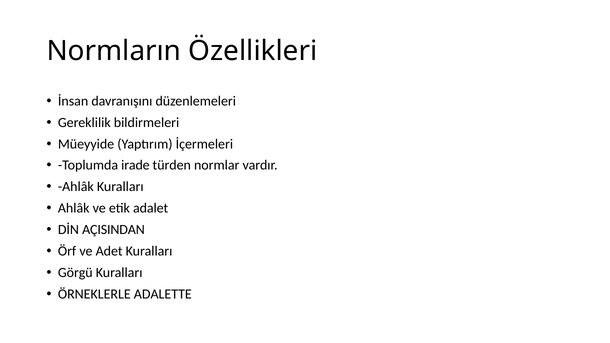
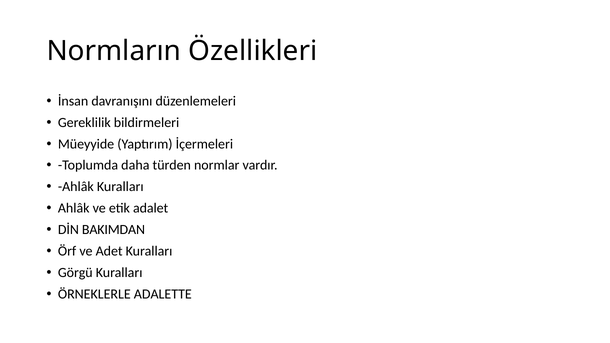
irade: irade -> daha (135, 165)
AÇISINDAN: AÇISINDAN -> BAKIMDAN (113, 230)
